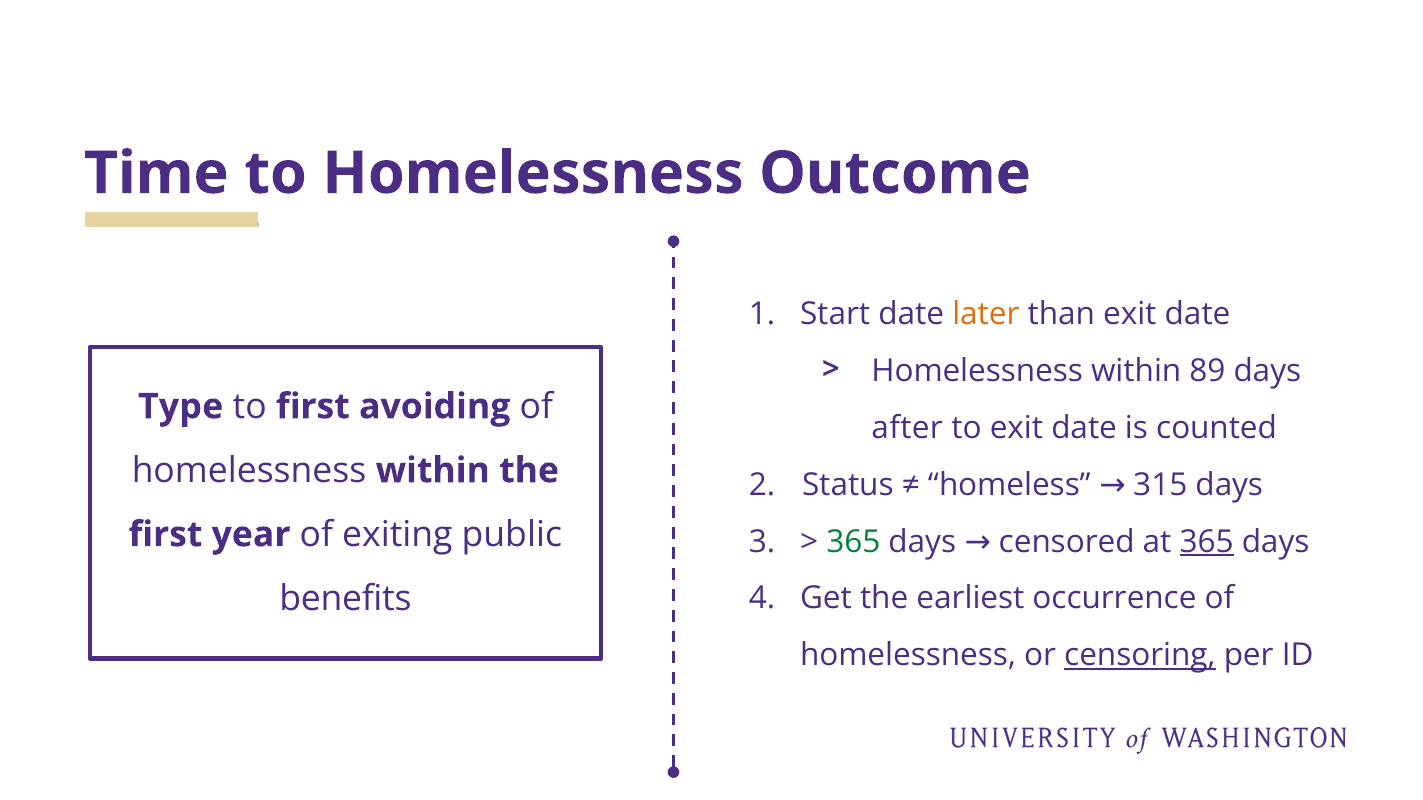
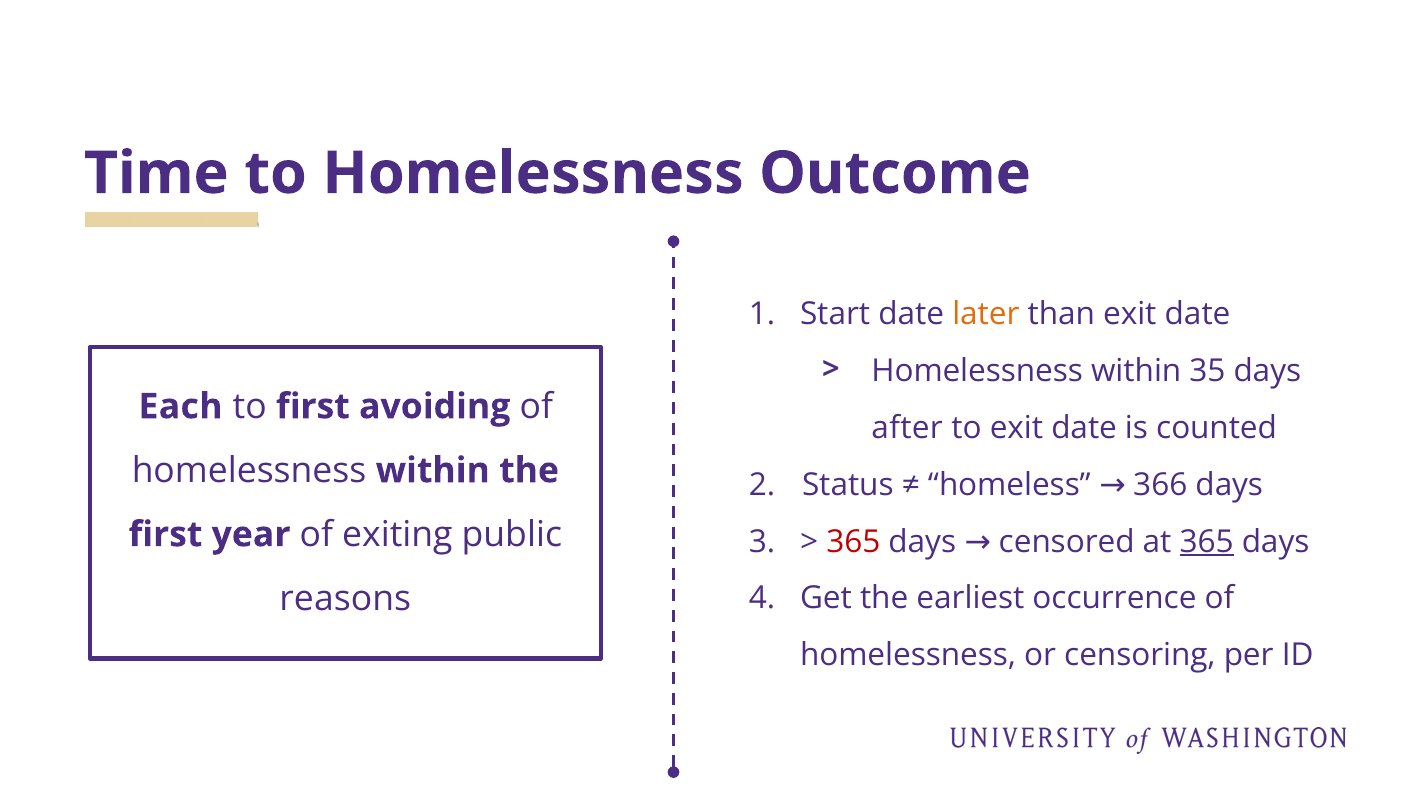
89: 89 -> 35 (1207, 371)
Type: Type -> Each (181, 407)
315: 315 -> 366 (1160, 485)
365 colour: green -> red (853, 542)
benefits: benefits -> reasons (345, 599)
censoring underline: present -> none (1140, 656)
